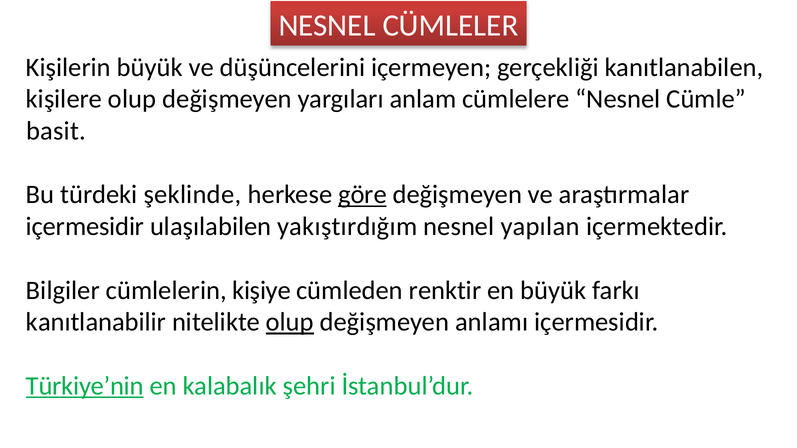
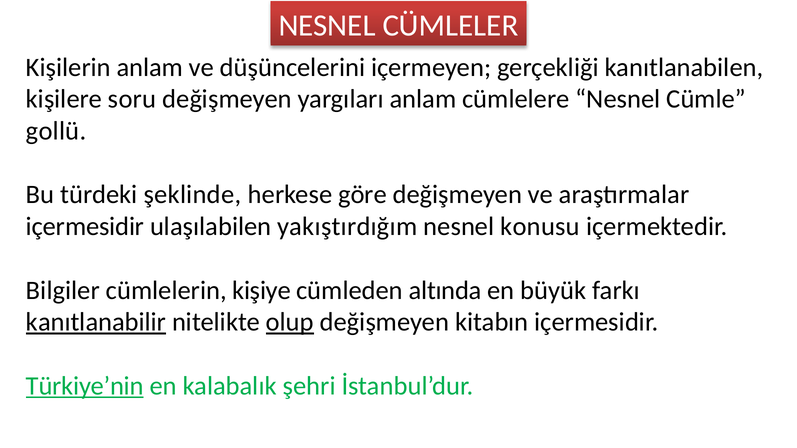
Kişilerin büyük: büyük -> anlam (150, 67)
kişilere olup: olup -> soru (132, 99)
basit: basit -> gollü (56, 131)
göre underline: present -> none (363, 195)
yapılan: yapılan -> konusu (540, 227)
renktir: renktir -> altında (445, 290)
kanıtlanabilir underline: none -> present (96, 322)
anlamı: anlamı -> kitabın (492, 322)
